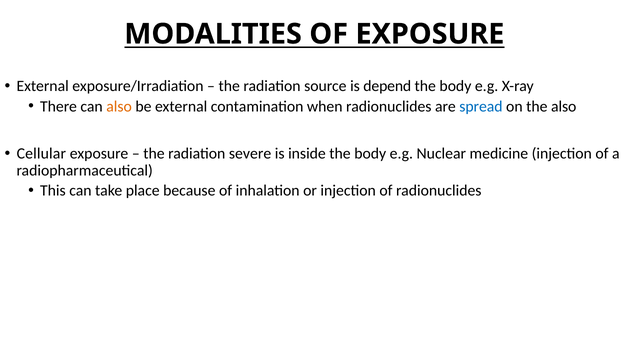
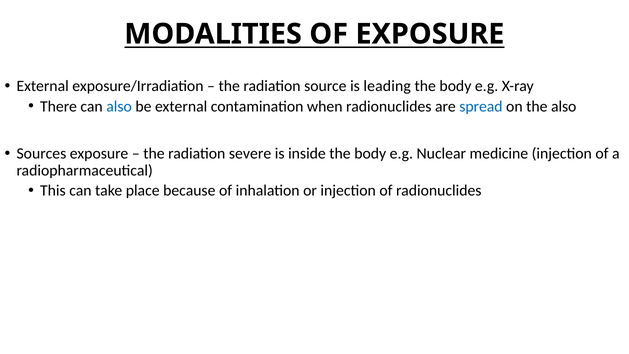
depend: depend -> leading (387, 86)
also colour: orange -> blue (119, 106)
Cellular: Cellular -> Sources (41, 153)
